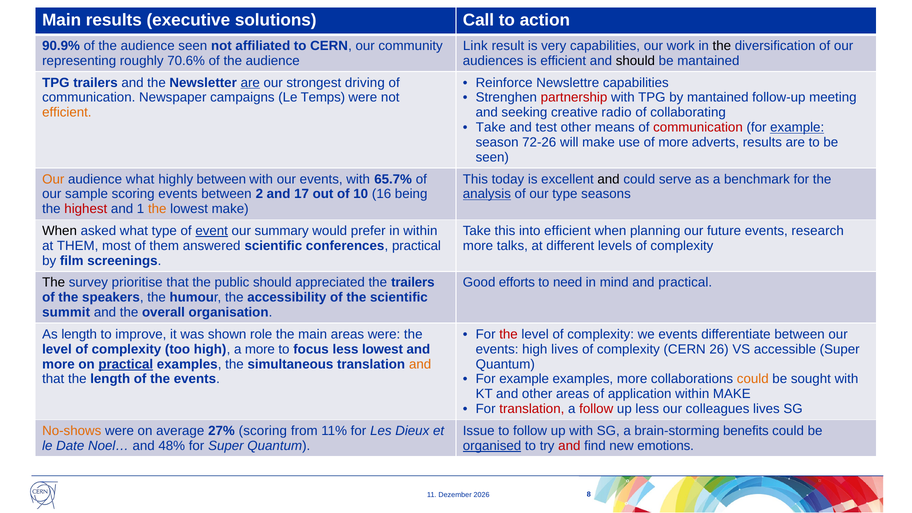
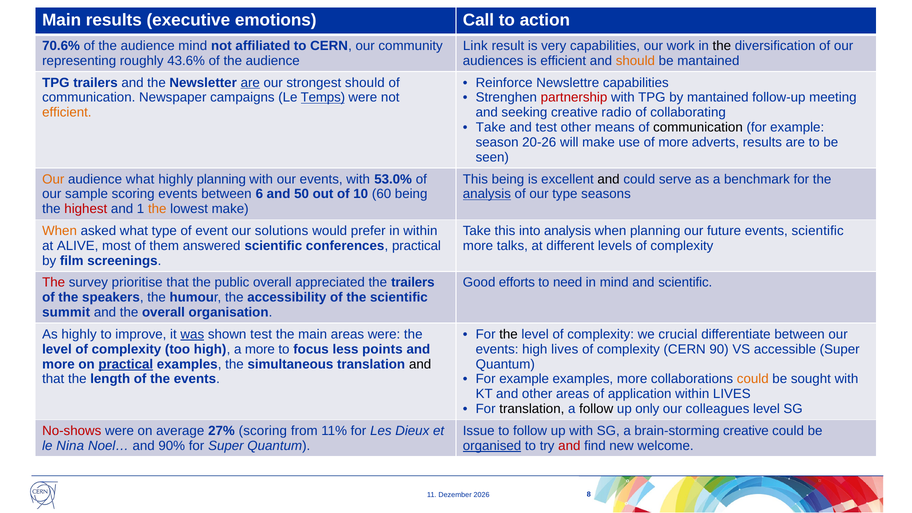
solutions: solutions -> emotions (276, 20)
90.9%: 90.9% -> 70.6% (61, 46)
audience seen: seen -> mind (193, 46)
70.6%: 70.6% -> 43.6% (186, 61)
should colour: black -> orange (635, 61)
strongest driving: driving -> should (365, 83)
Temps underline: none -> present (323, 98)
communication colour: red -> black (698, 127)
example underline: present -> none (797, 127)
72-26: 72-26 -> 20-26 (539, 142)
highly between: between -> planning (221, 179)
65.7%: 65.7% -> 53.0% (393, 179)
This today: today -> being (508, 179)
2: 2 -> 6 (259, 194)
17: 17 -> 50 (302, 194)
16: 16 -> 60 (382, 194)
When colour: black -> orange (60, 231)
event underline: present -> none (212, 231)
summary: summary -> solutions (282, 231)
into efficient: efficient -> analysis (568, 231)
events research: research -> scientific (818, 231)
at THEM: THEM -> ALIVE (78, 246)
The colour: black -> red (54, 283)
public should: should -> overall (272, 283)
and practical: practical -> scientific (685, 283)
As length: length -> highly (79, 334)
was underline: none -> present (192, 334)
shown role: role -> test (261, 334)
the colour: red -> black (509, 334)
we events: events -> crucial (678, 334)
less lowest: lowest -> points (382, 349)
26: 26 -> 90 (719, 349)
and colour: orange -> black (420, 364)
within MAKE: MAKE -> LIVES (732, 394)
translation colour: red -> black (532, 409)
follow colour: red -> black (596, 409)
up less: less -> only (647, 409)
colleagues lives: lives -> level (767, 409)
No-shows colour: orange -> red (72, 431)
brain-storming benefits: benefits -> creative (746, 431)
Date: Date -> Nina (70, 446)
48%: 48% -> 90% (172, 446)
emotions: emotions -> welcome (666, 446)
